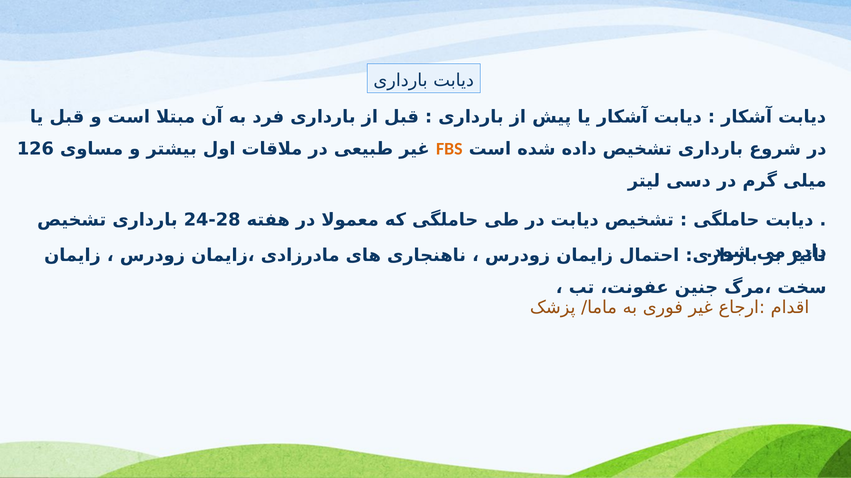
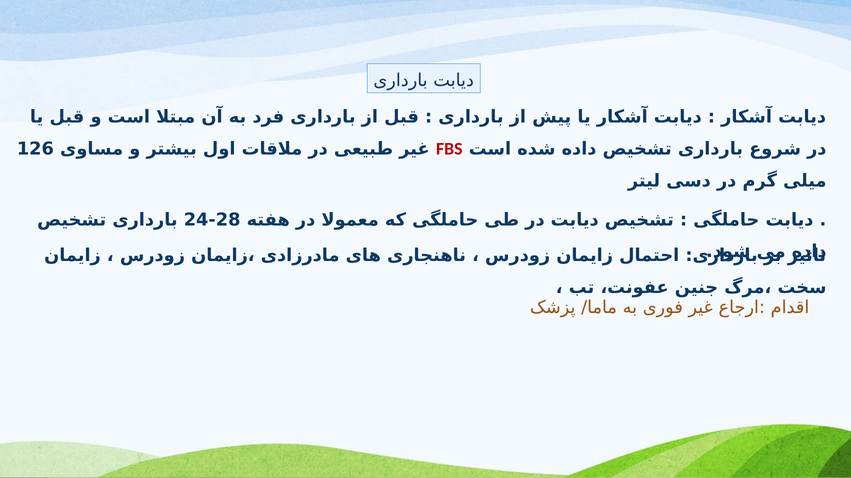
FBS colour: orange -> red (449, 149)
